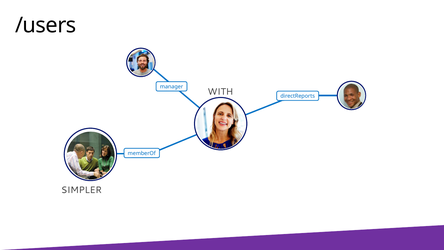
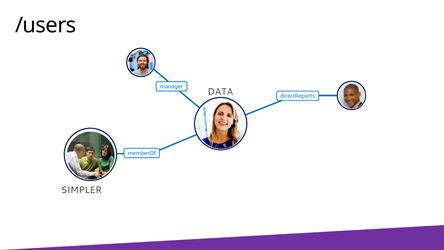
WITH: WITH -> DATA (220, 92)
